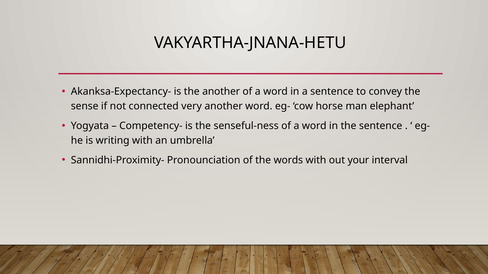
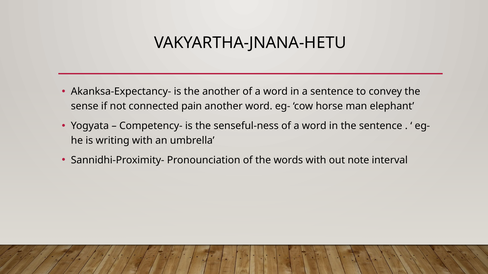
very: very -> pain (192, 106)
your: your -> note (358, 160)
